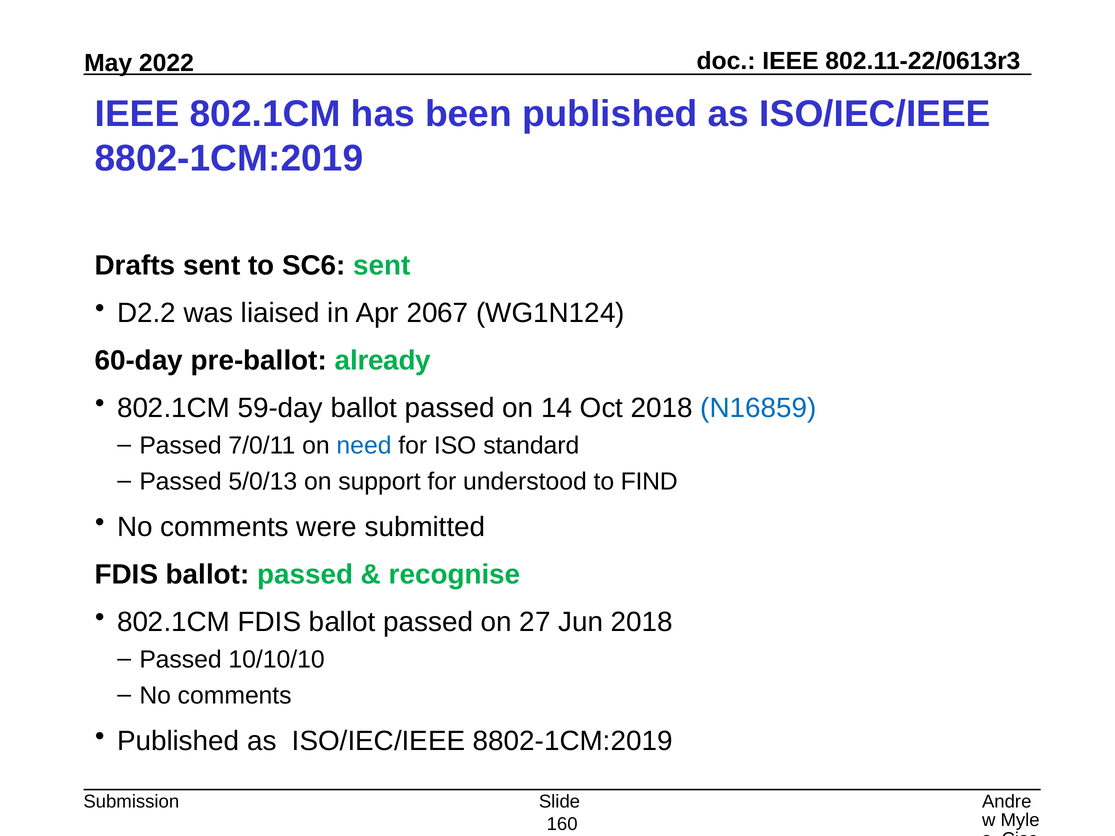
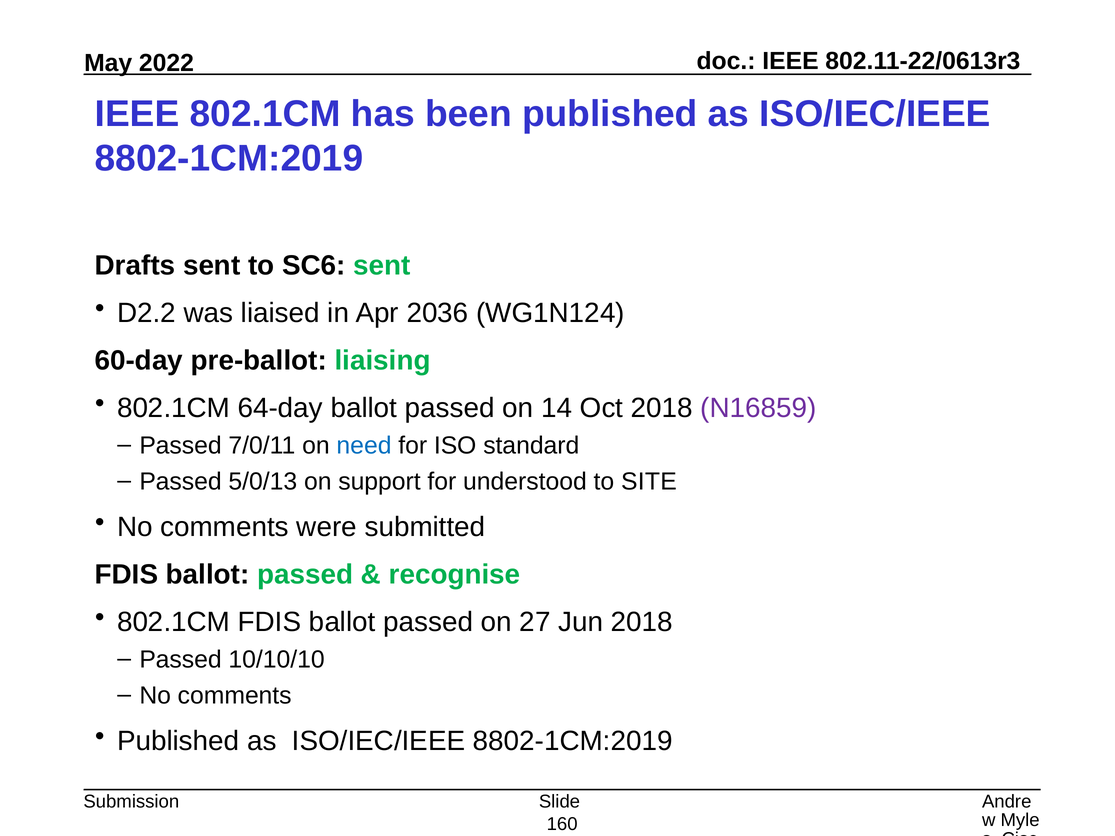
2067: 2067 -> 2036 (438, 313)
already: already -> liaising (383, 361)
59-day: 59-day -> 64-day (280, 408)
N16859 colour: blue -> purple (759, 408)
FIND: FIND -> SITE (649, 482)
